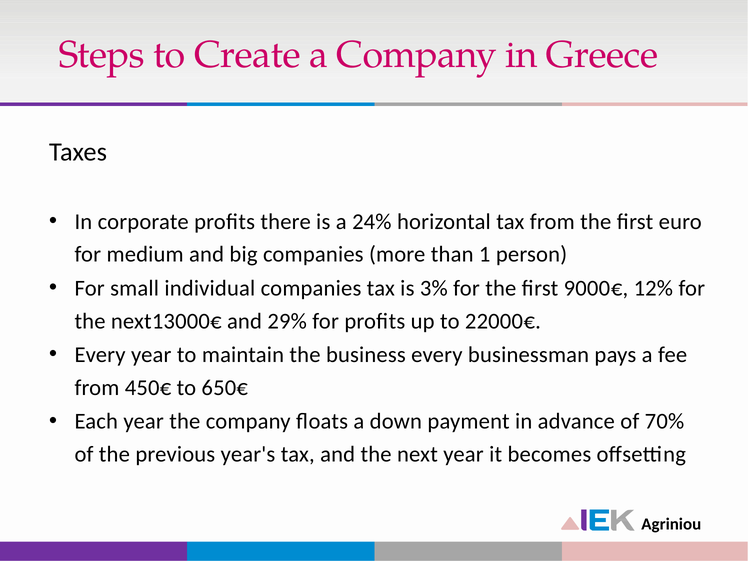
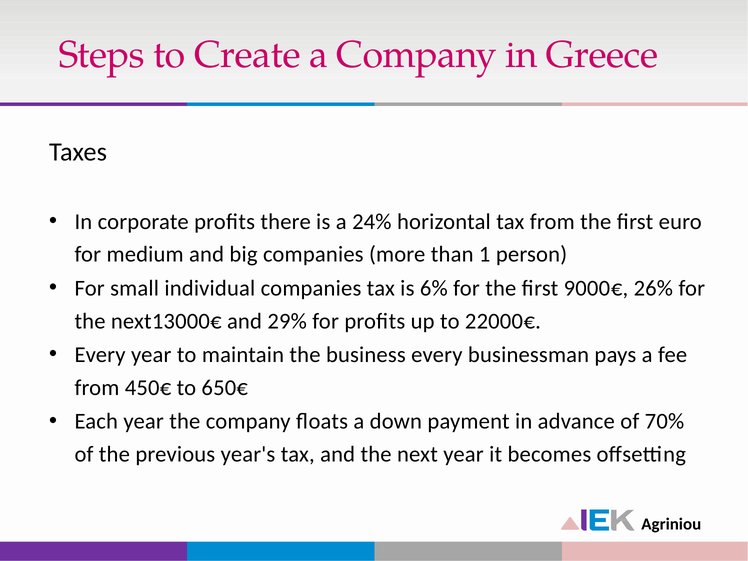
3%: 3% -> 6% (434, 288)
12%: 12% -> 26% (653, 288)
